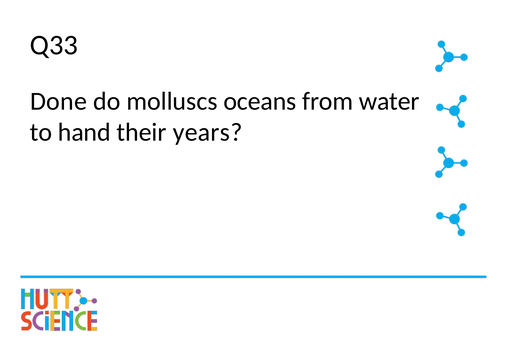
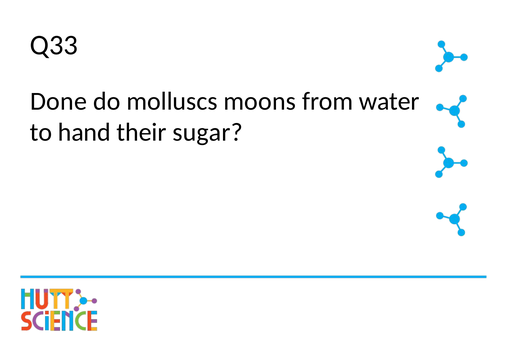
oceans: oceans -> moons (260, 101)
years: years -> sugar (208, 133)
